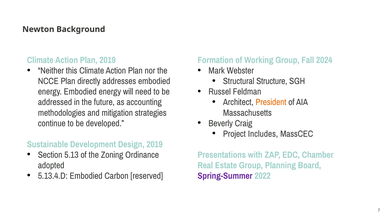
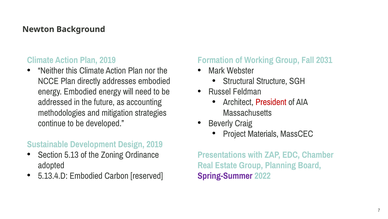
2024: 2024 -> 2031 (324, 60)
President colour: orange -> red (271, 102)
Includes: Includes -> Materials (263, 133)
